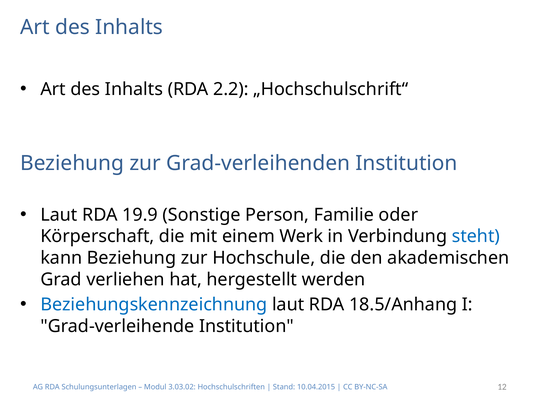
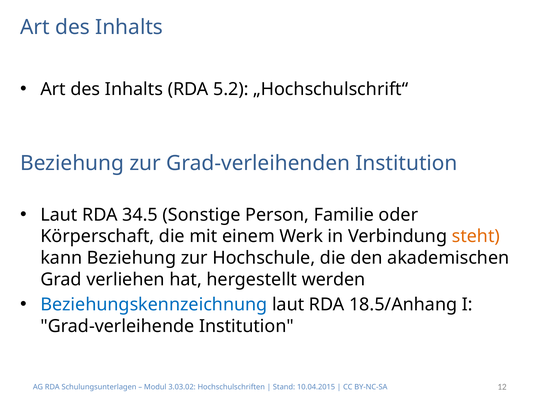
2.2: 2.2 -> 5.2 (231, 89)
19.9: 19.9 -> 34.5 (140, 215)
steht colour: blue -> orange (476, 236)
